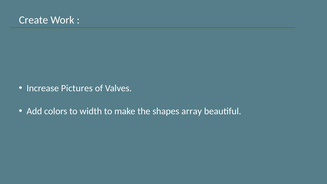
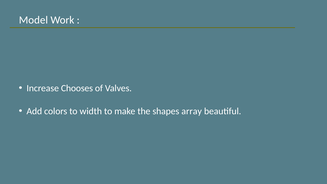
Create: Create -> Model (33, 20)
Pictures: Pictures -> Chooses (77, 88)
